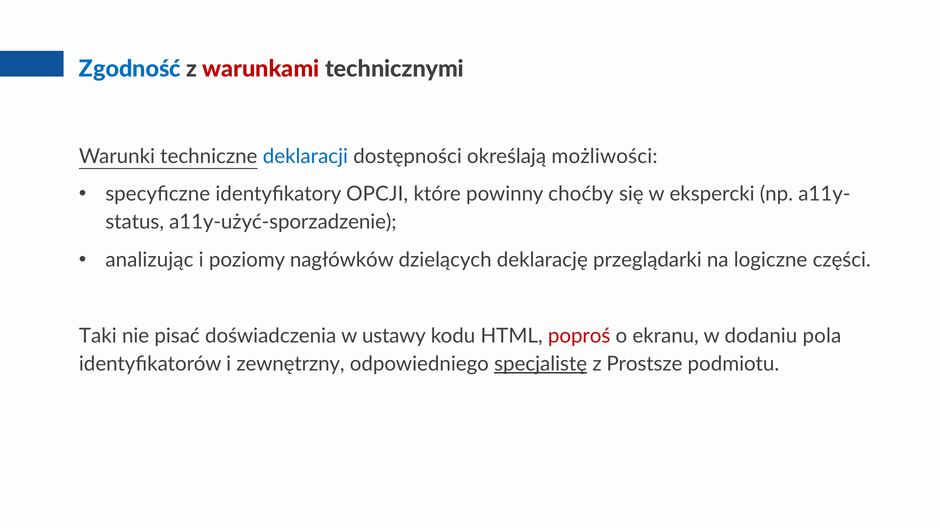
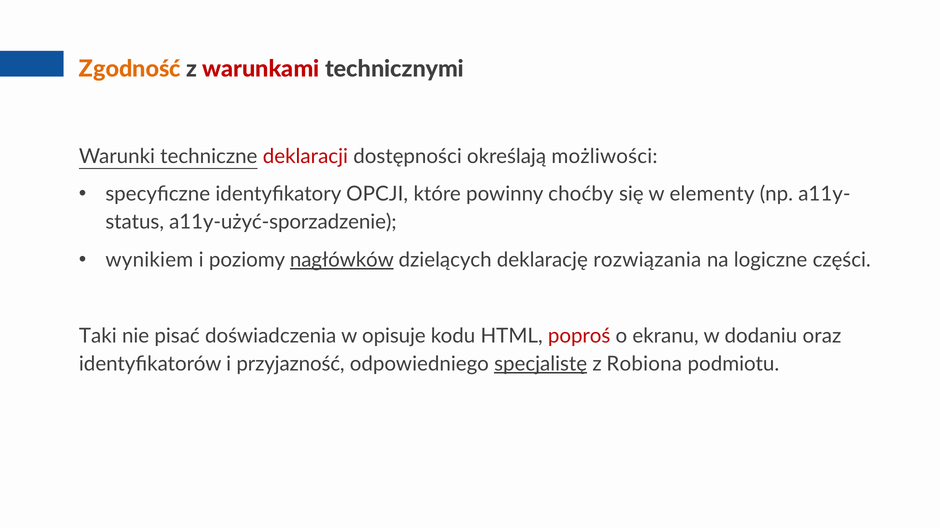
Zgodność colour: blue -> orange (130, 69)
deklaracji colour: blue -> red (305, 156)
ekspercki: ekspercki -> elementy (712, 194)
analizując: analizując -> wynikiem (149, 260)
nagłówków underline: none -> present (342, 260)
przeglądarki: przeglądarki -> rozwiązania (647, 260)
ustawy: ustawy -> opisuje (394, 336)
pola: pola -> oraz (822, 336)
zewnętrzny: zewnętrzny -> przyjazność (291, 364)
Prostsze: Prostsze -> Robiona (644, 364)
